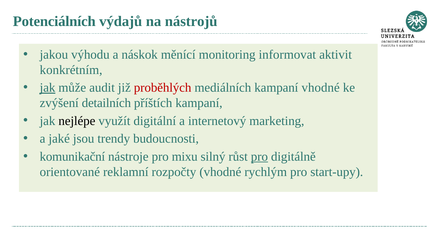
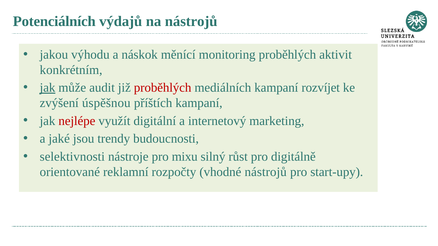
monitoring informovat: informovat -> proběhlých (287, 55)
kampaní vhodné: vhodné -> rozvíjet (321, 88)
detailních: detailních -> úspěšnou (106, 103)
nejlépe colour: black -> red (77, 121)
komunikační: komunikační -> selektivnosti (72, 157)
pro underline: present -> none (259, 157)
vhodné rychlým: rychlým -> nástrojů (266, 172)
